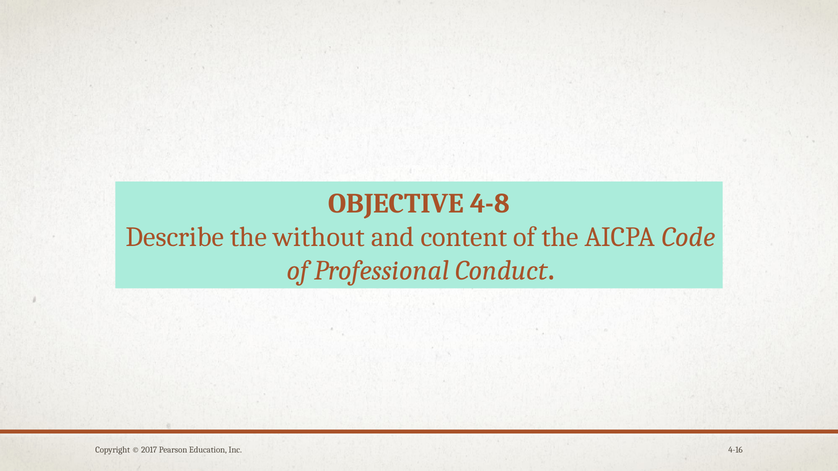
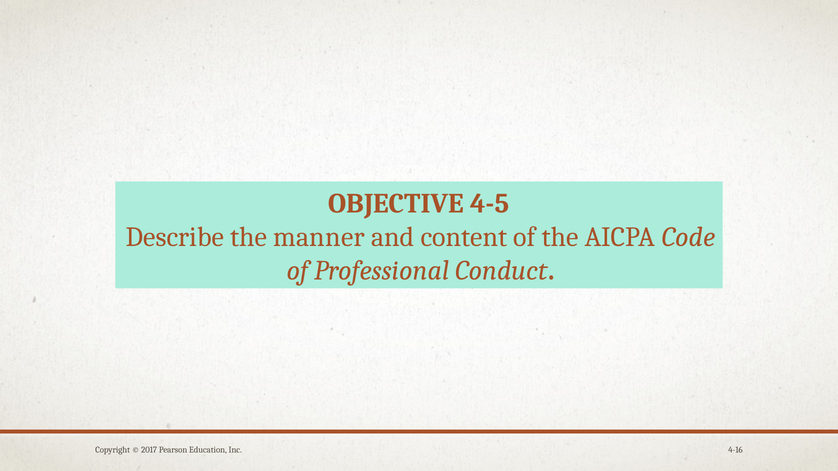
4-8: 4-8 -> 4-5 (490, 204)
without: without -> manner (319, 237)
